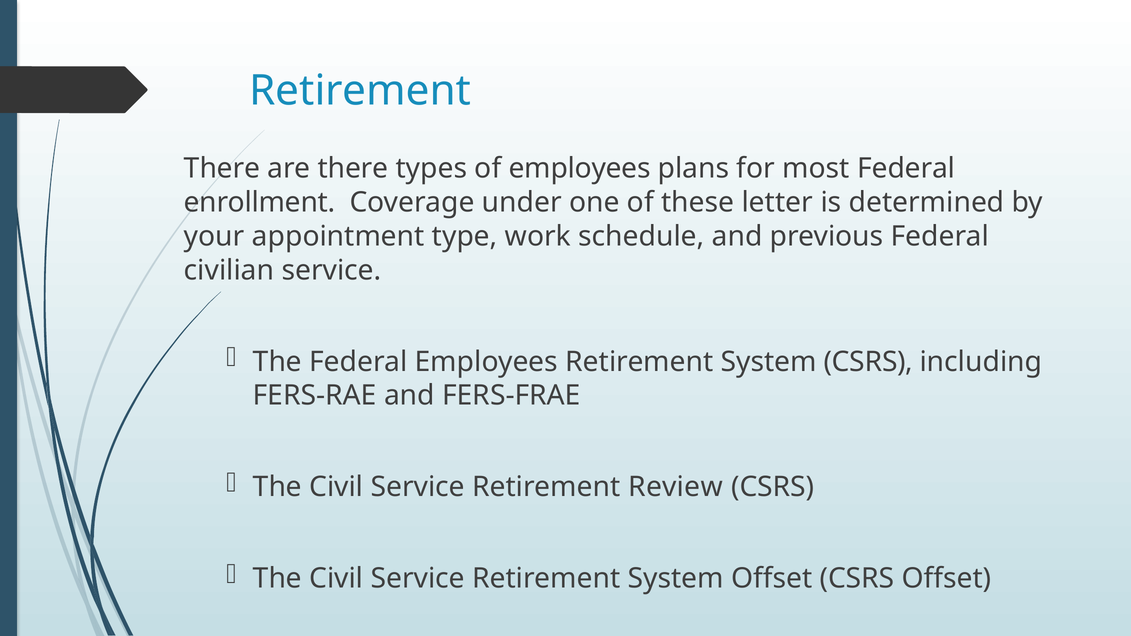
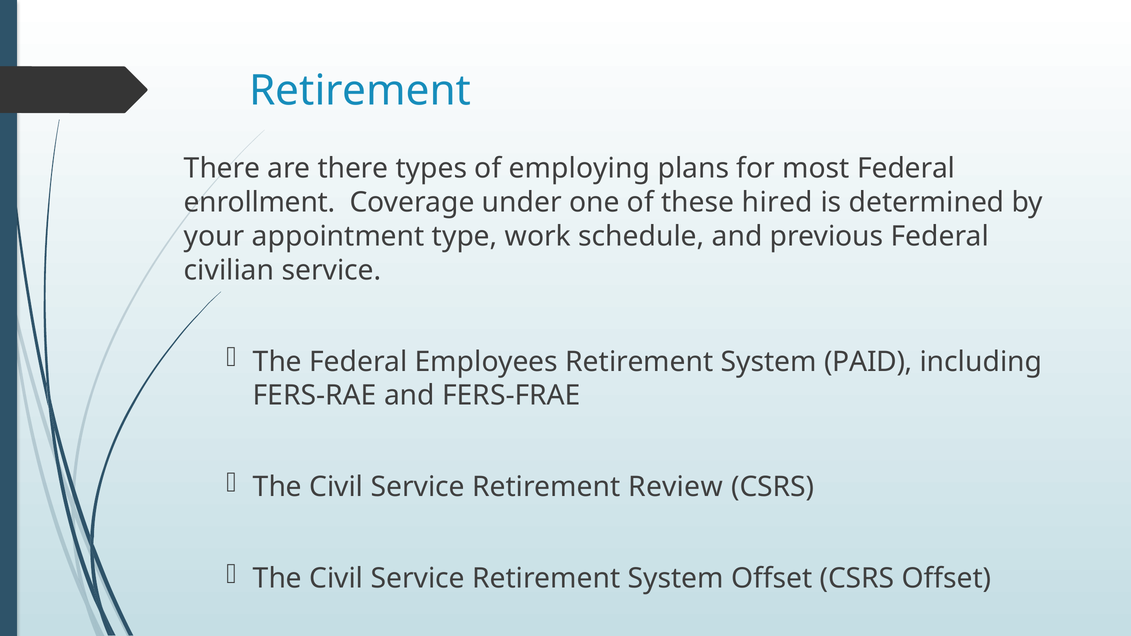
of employees: employees -> employing (579, 169)
letter: letter -> hired (777, 202)
System CSRS: CSRS -> PAID (868, 362)
